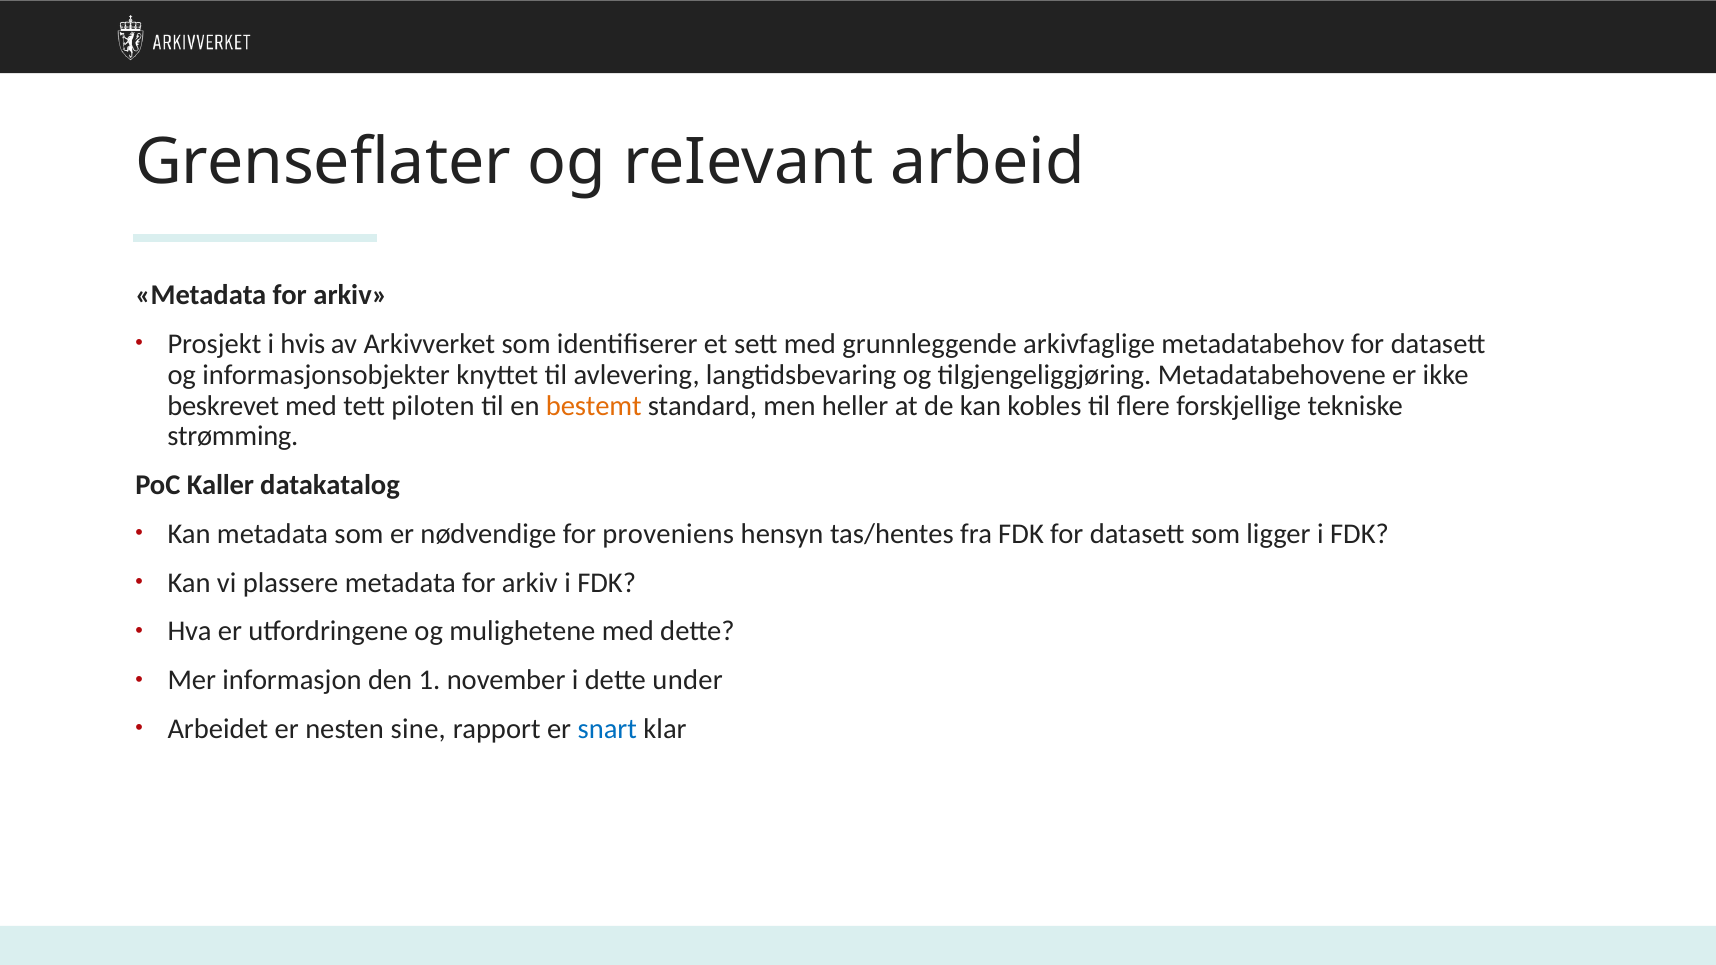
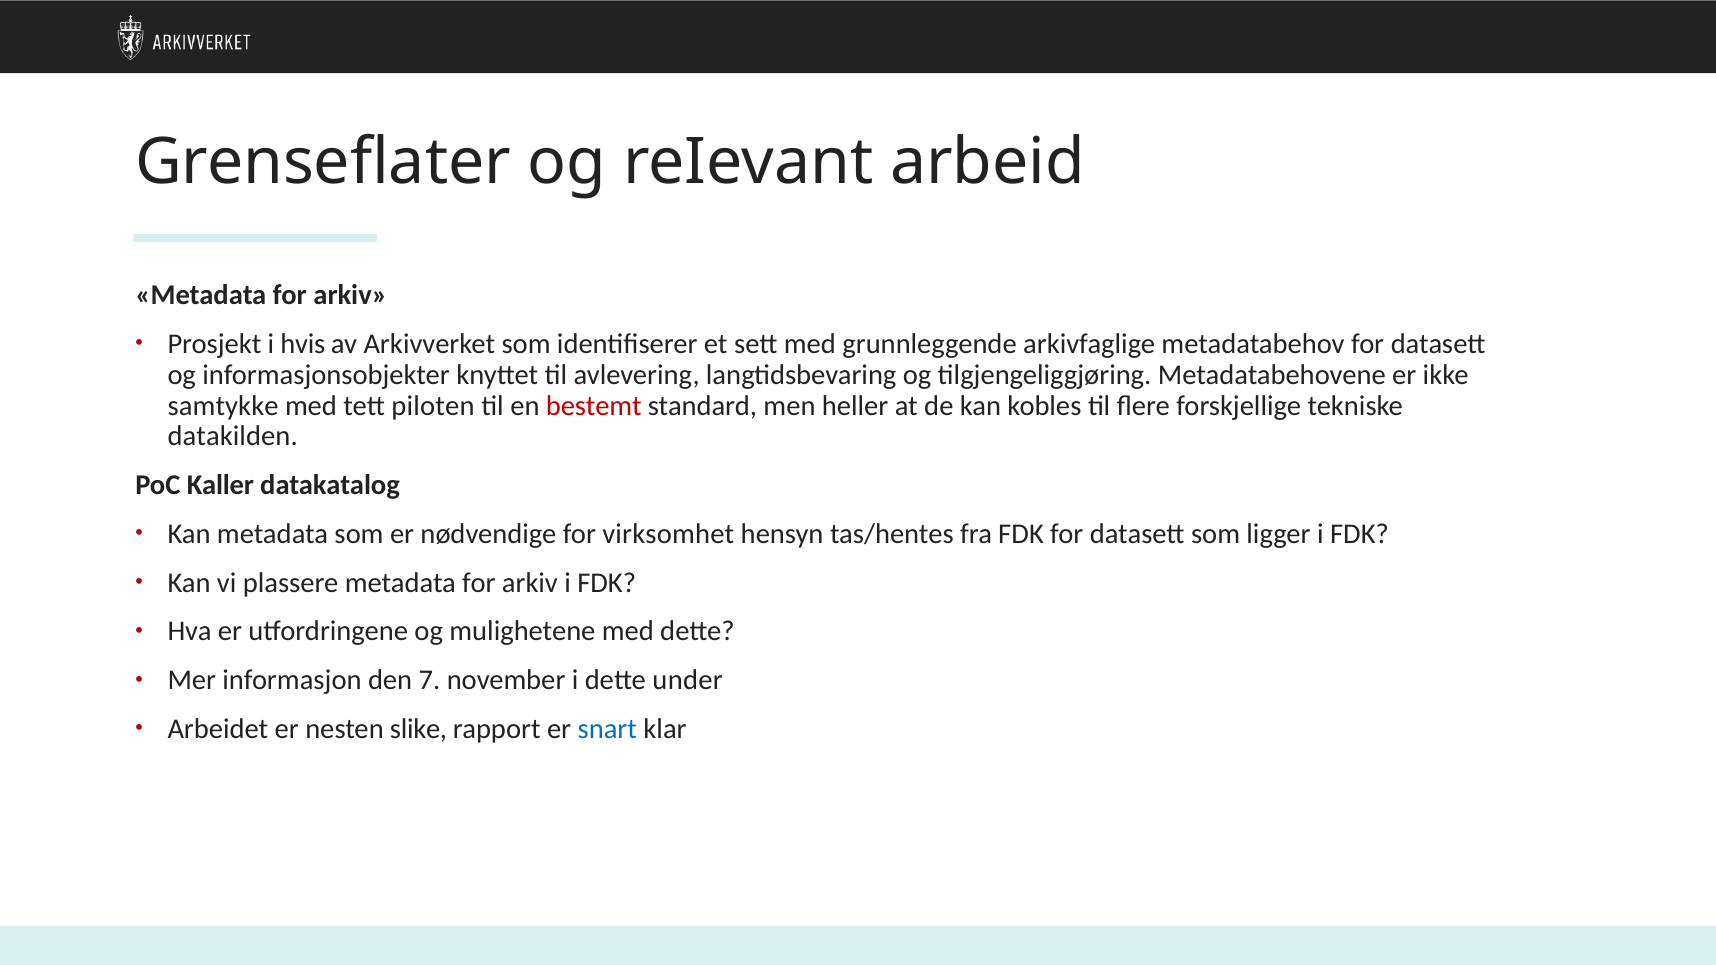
beskrevet: beskrevet -> samtykke (223, 406)
bestemt colour: orange -> red (594, 406)
strømming: strømming -> datakilden (233, 437)
proveniens: proveniens -> virksomhet (668, 534)
1: 1 -> 7 (429, 680)
sine: sine -> slike (419, 729)
